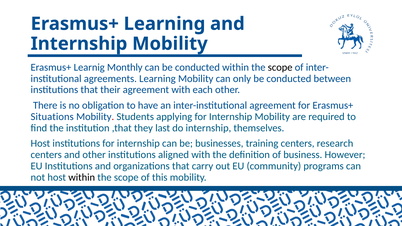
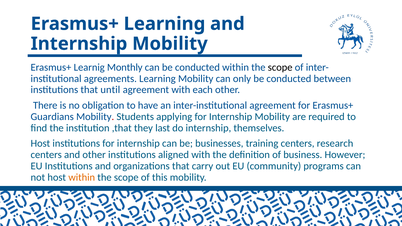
their: their -> until (110, 90)
Situations: Situations -> Guardians (52, 117)
within colour: black -> orange (82, 177)
